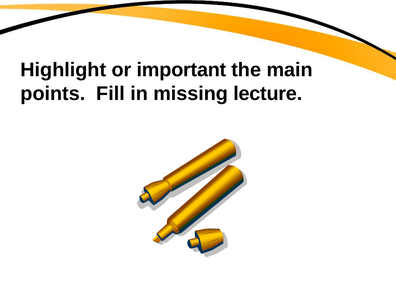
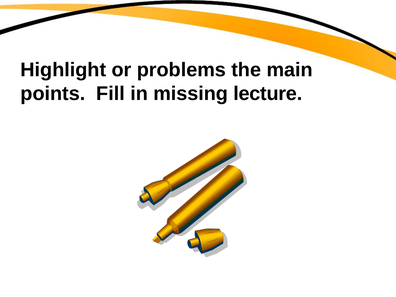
important: important -> problems (181, 70)
